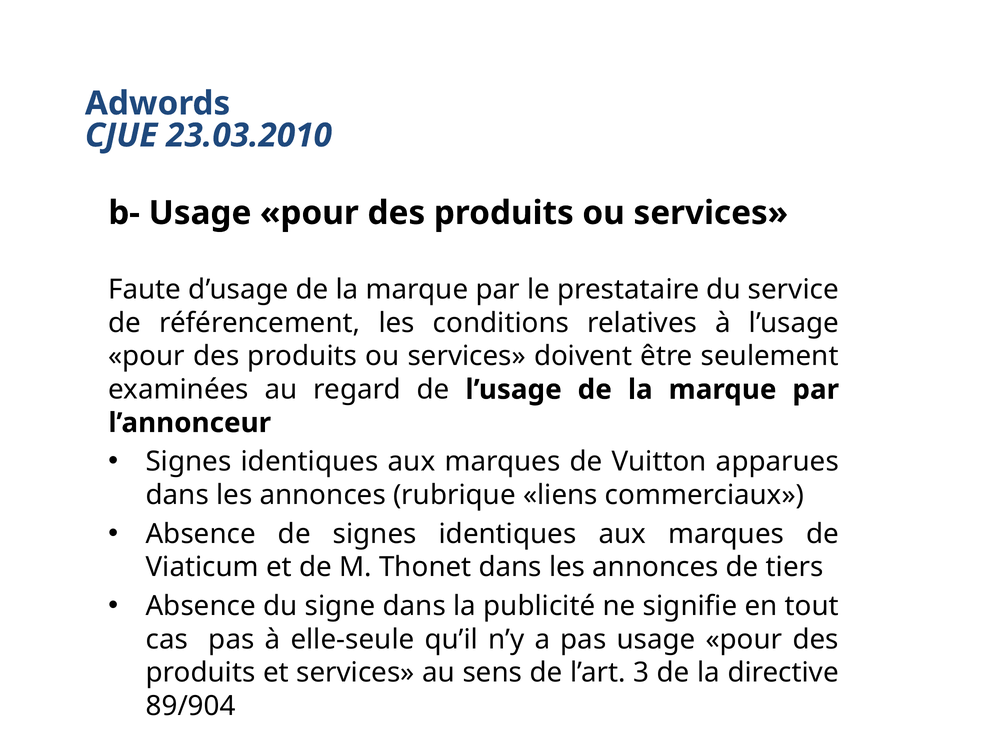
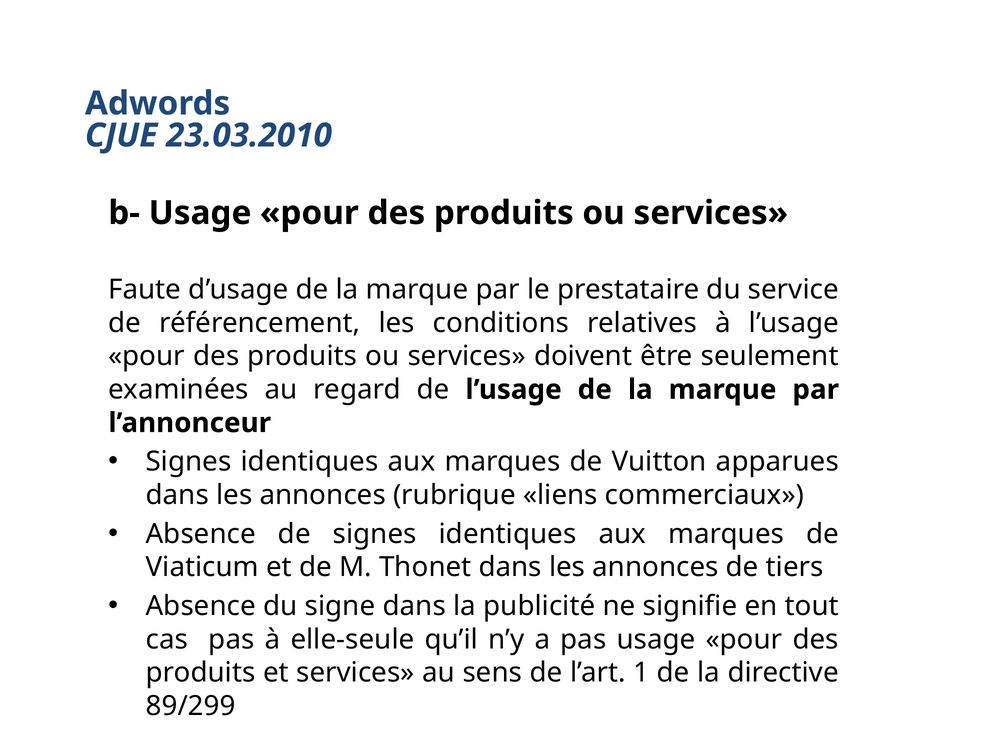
3: 3 -> 1 (641, 673)
89/904: 89/904 -> 89/299 (191, 706)
